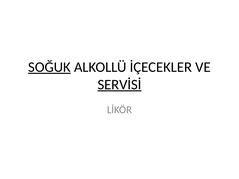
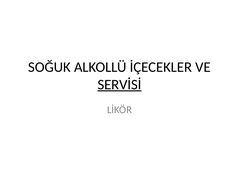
SOĞUK underline: present -> none (49, 67)
